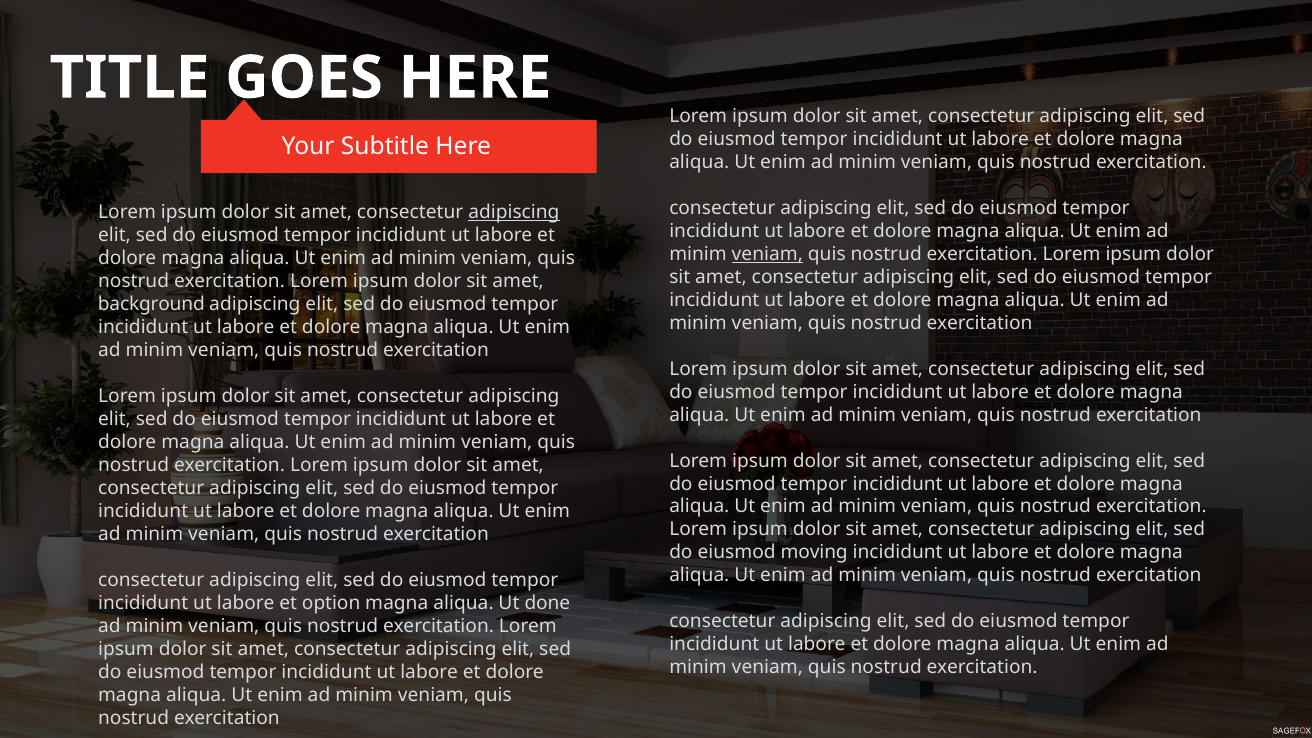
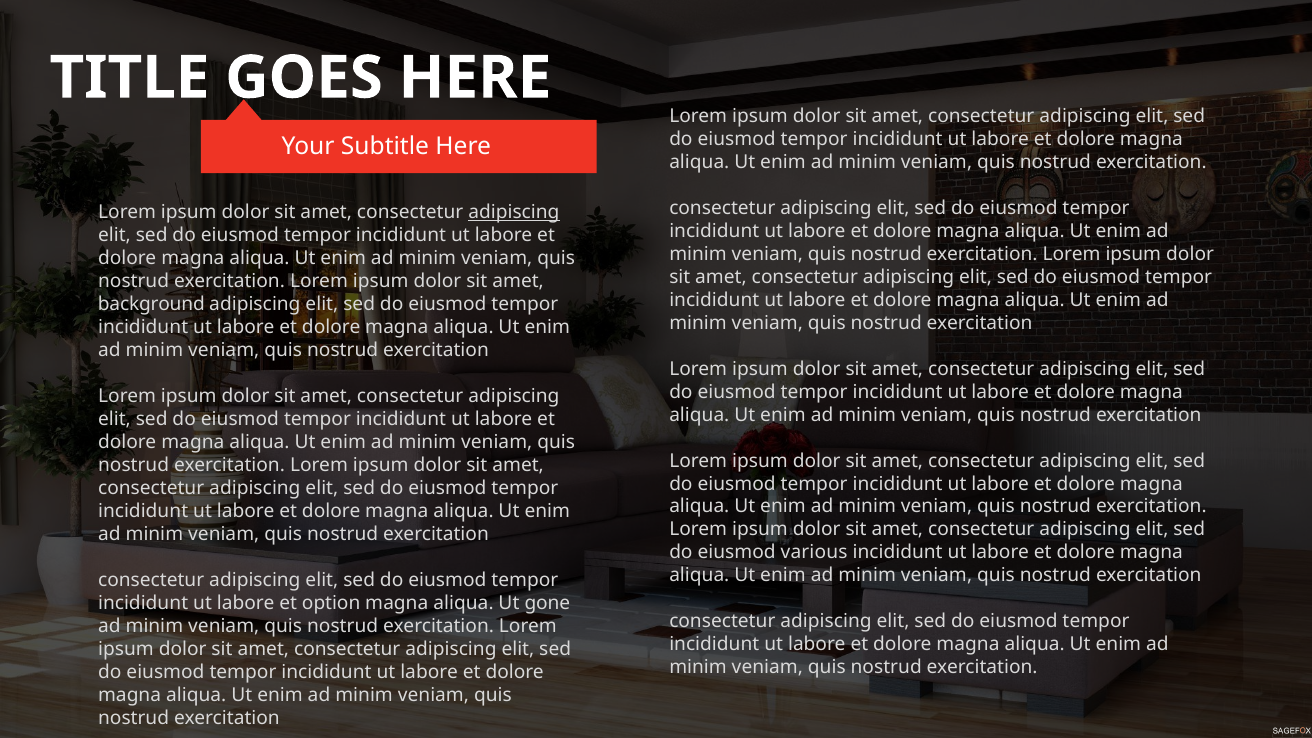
veniam underline: present -> none (767, 254)
moving: moving -> various (814, 553)
done: done -> gone (547, 603)
